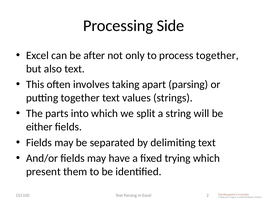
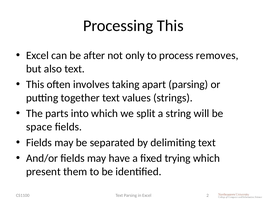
Processing Side: Side -> This (170, 26)
process together: together -> removes (217, 56)
either: either -> space (39, 127)
